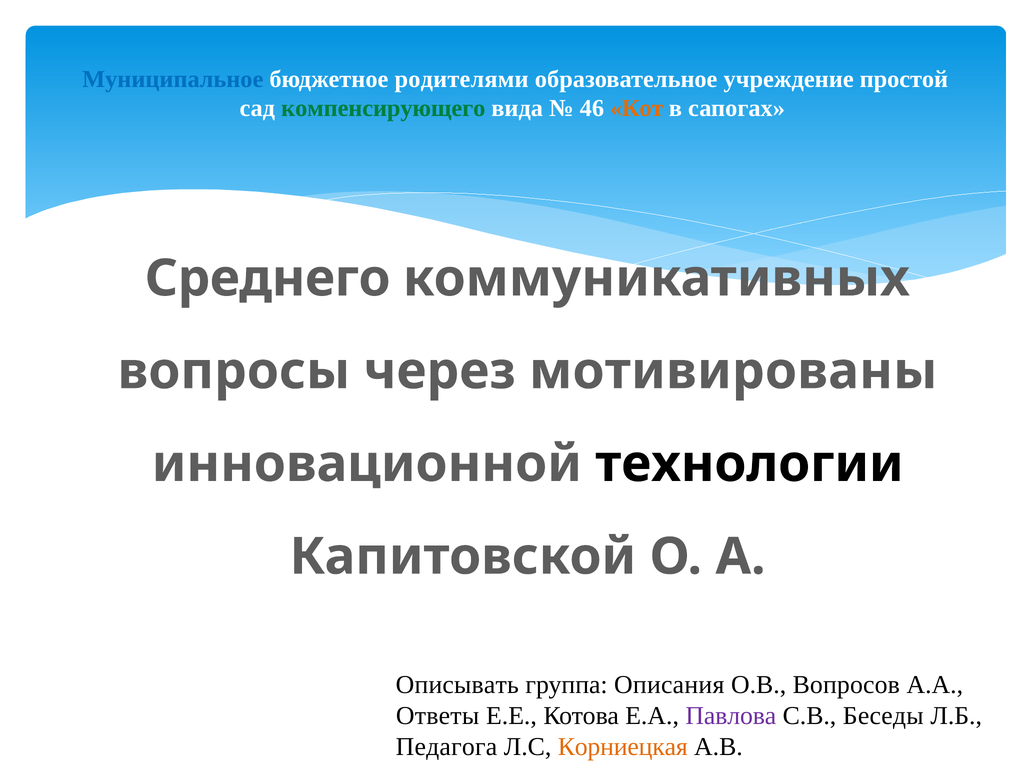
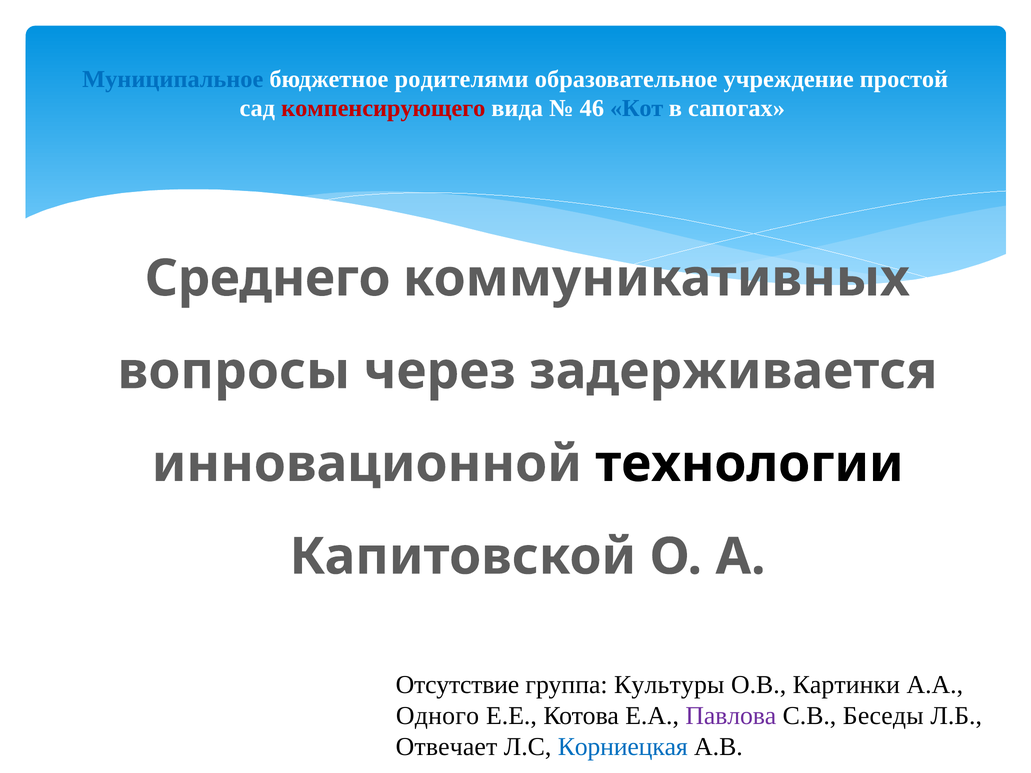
компенсирующего colour: green -> red (383, 108)
Кот colour: orange -> blue (637, 108)
мотивированы: мотивированы -> задерживается (733, 371)
Описывать: Описывать -> Отсутствие (457, 685)
Описания: Описания -> Культуры (669, 685)
Вопросов: Вопросов -> Картинки (846, 685)
Ответы: Ответы -> Одного (438, 716)
Педагога: Педагога -> Отвечает (447, 747)
Корниецкая colour: orange -> blue (623, 747)
